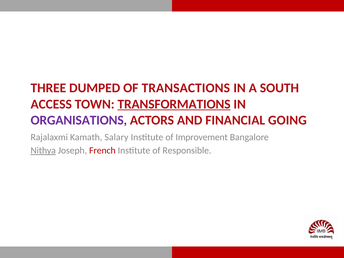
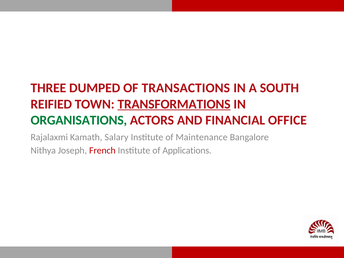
ACCESS: ACCESS -> REIFIED (51, 104)
ORGANISATIONS colour: purple -> green (79, 120)
GOING: GOING -> OFFICE (287, 120)
Improvement: Improvement -> Maintenance (202, 137)
Nithya underline: present -> none (43, 151)
Responsible: Responsible -> Applications (187, 151)
